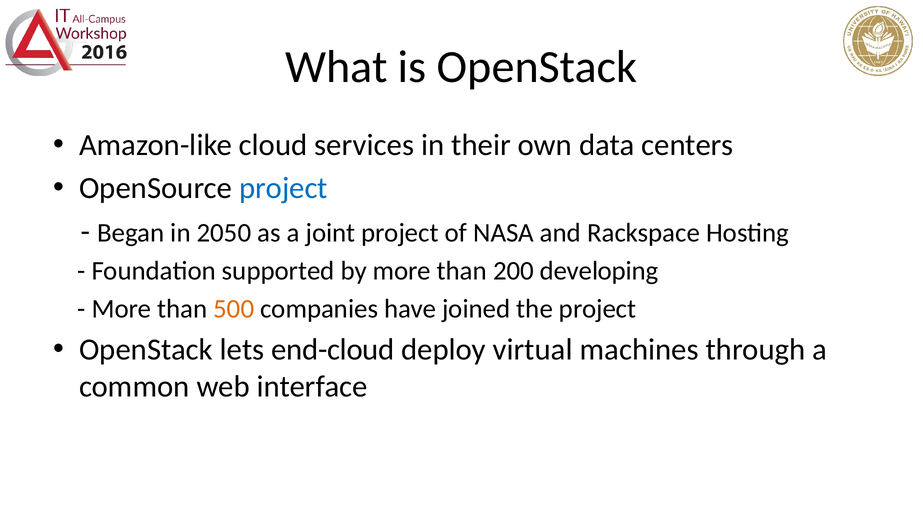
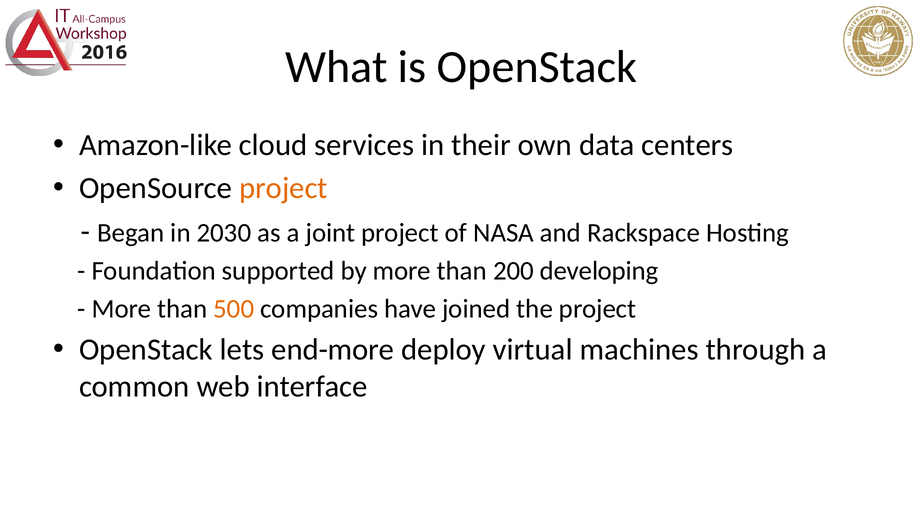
project colour: blue -> orange (283, 188)
2050: 2050 -> 2030 (224, 233)
end-cloud: end-cloud -> end-more (333, 350)
